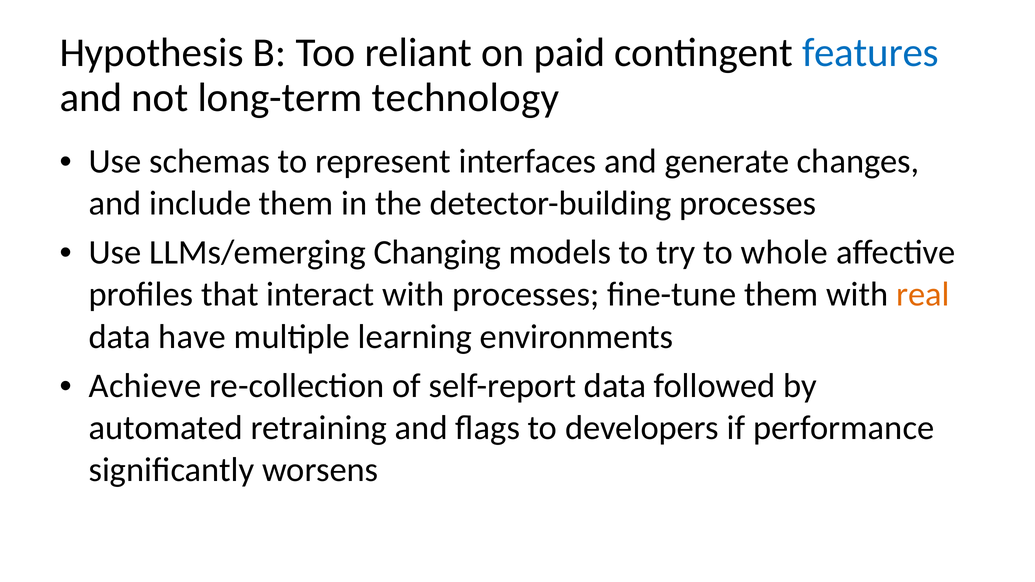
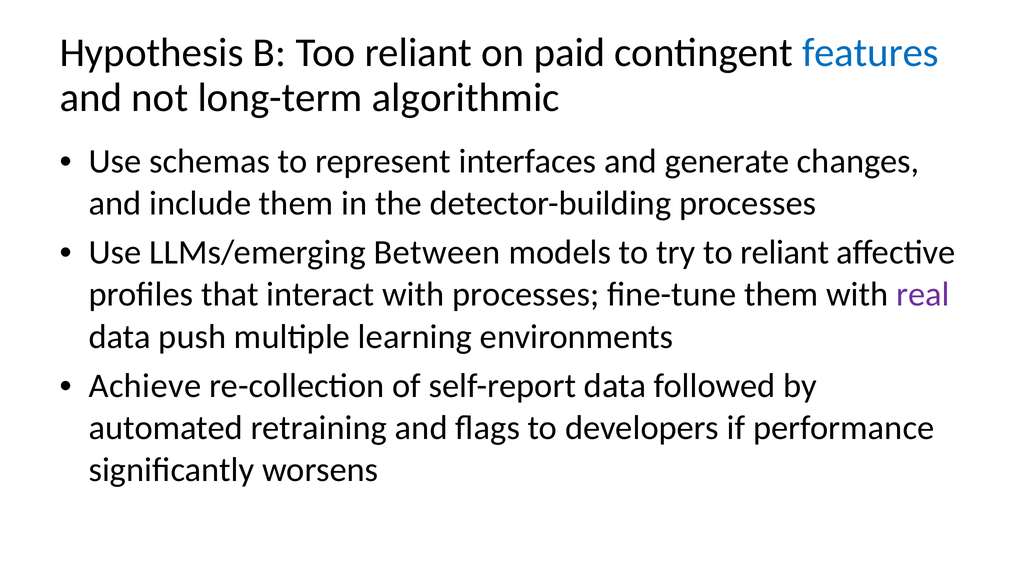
technology: technology -> algorithmic (466, 98)
Changing: Changing -> Between (437, 252)
to whole: whole -> reliant (785, 252)
real colour: orange -> purple (923, 295)
have: have -> push (192, 337)
